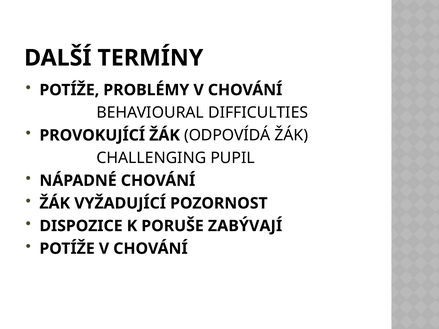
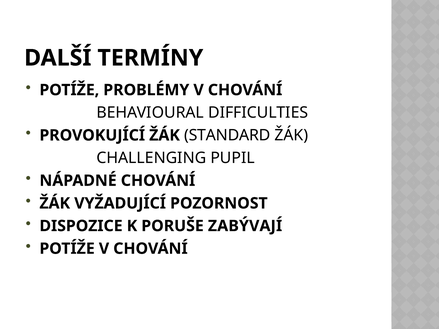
ODPOVÍDÁ: ODPOVÍDÁ -> STANDARD (227, 135)
